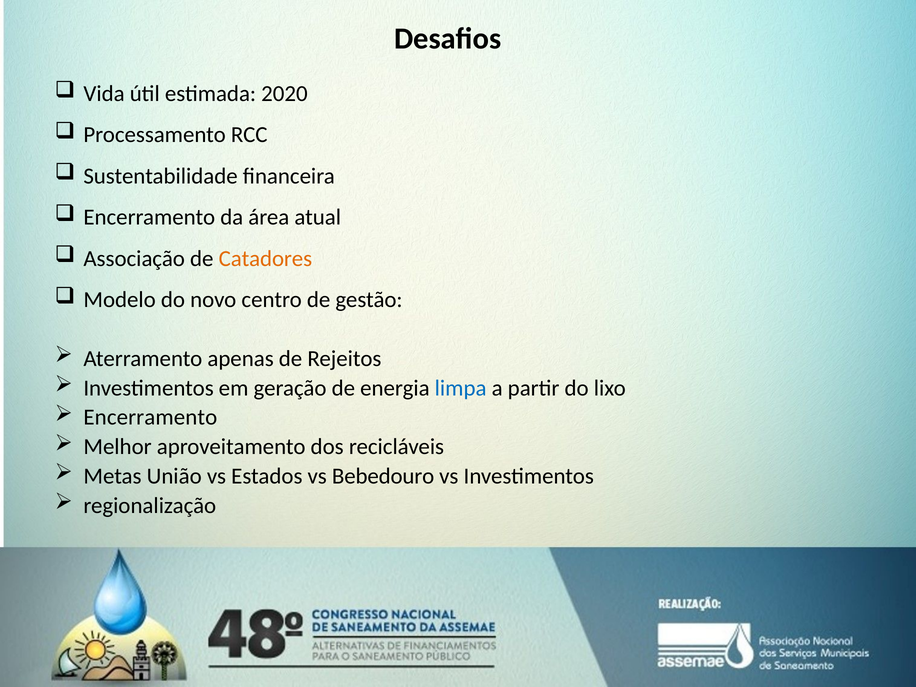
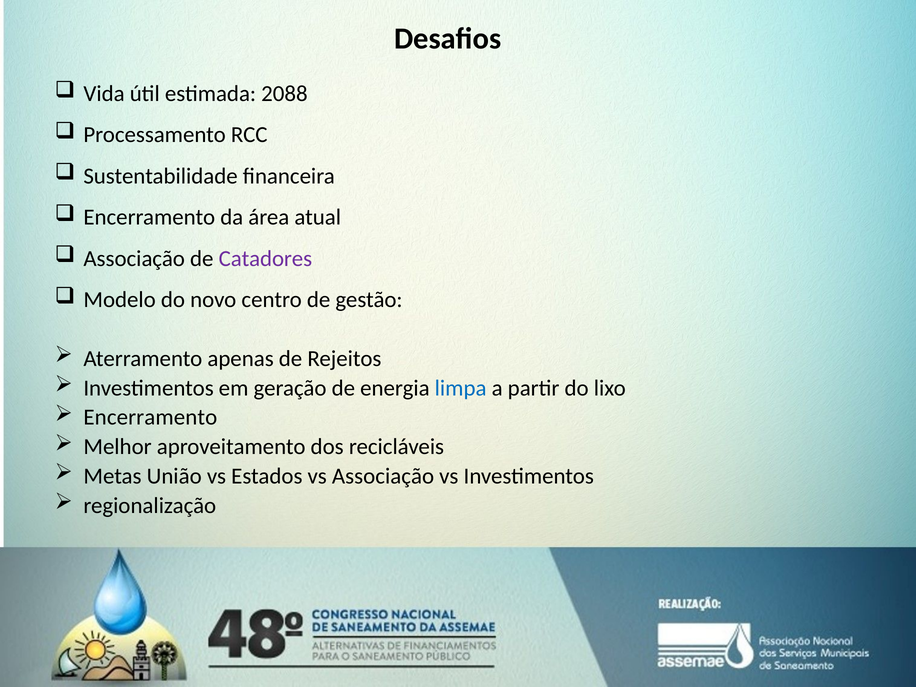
2020: 2020 -> 2088 (284, 94)
Catadores colour: orange -> purple (265, 259)
vs Bebedouro: Bebedouro -> Associação (383, 476)
